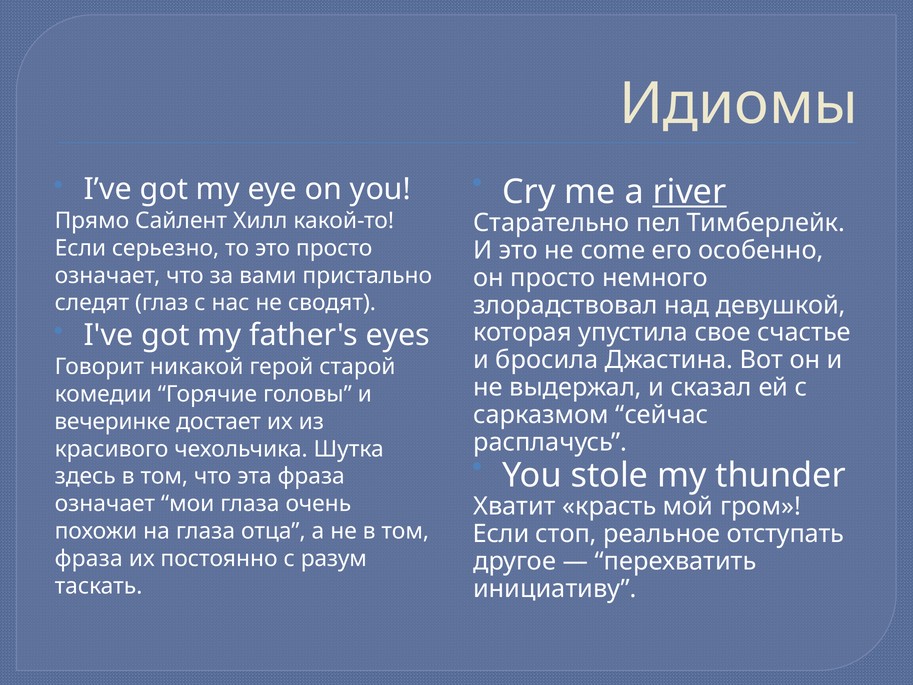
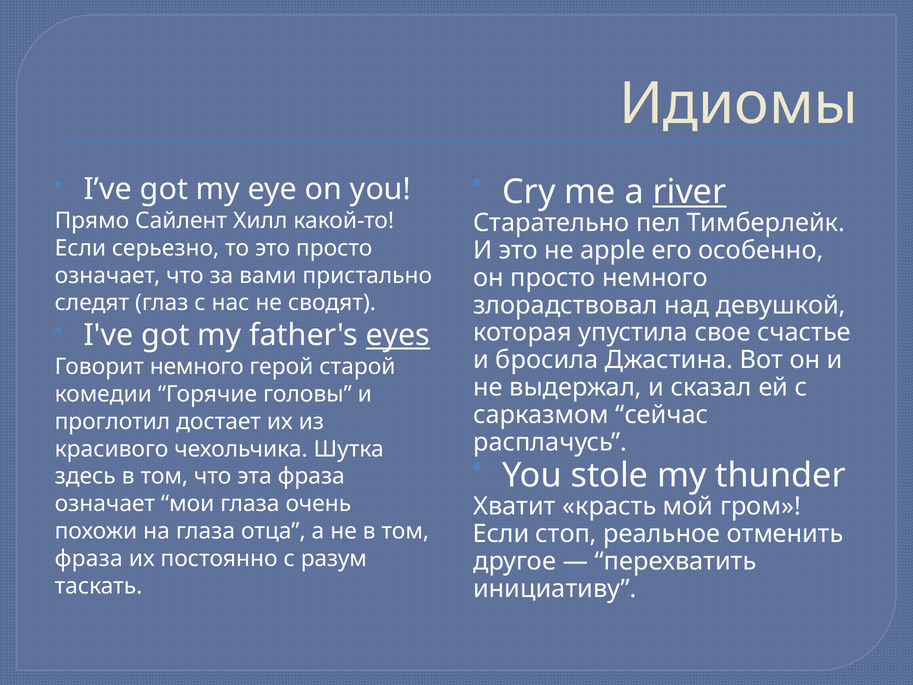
come: come -> apple (613, 250)
eyes underline: none -> present (398, 335)
Говорит никакой: никакой -> немного (197, 367)
вечеринке: вечеринке -> проглотил (112, 422)
отступать: отступать -> отменить (785, 534)
